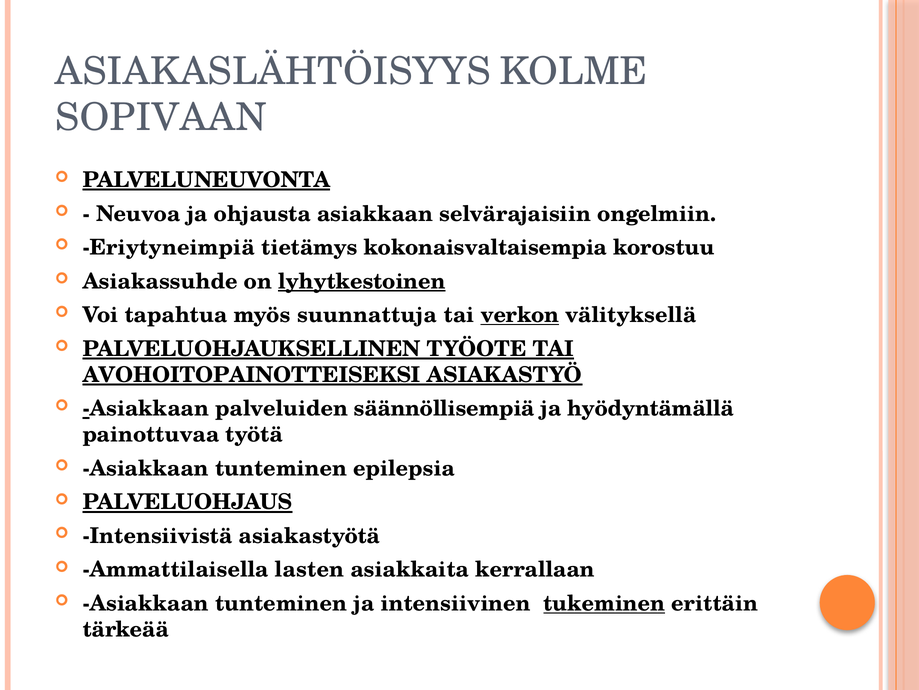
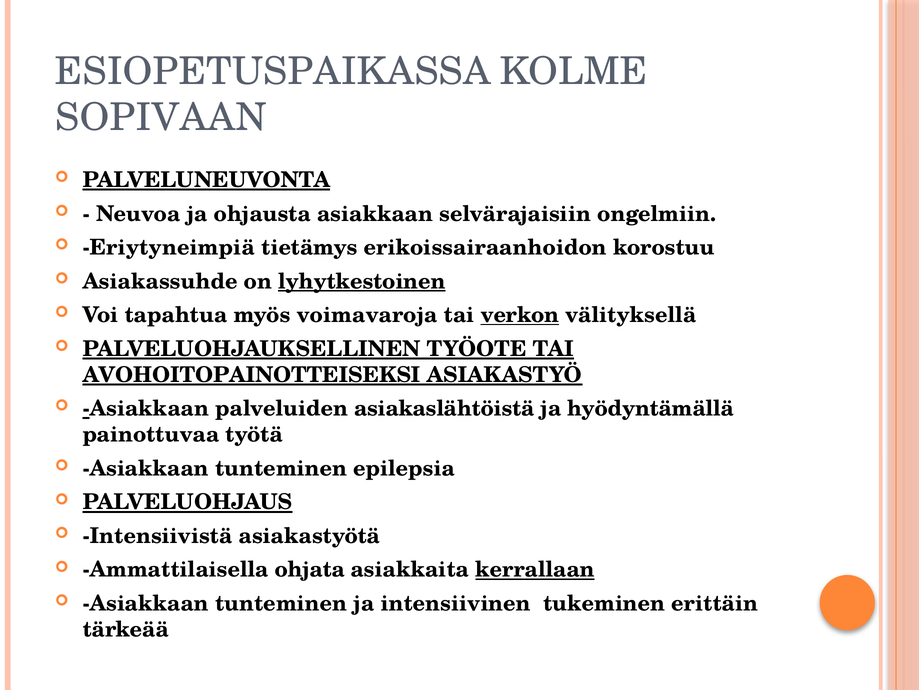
ASIAKASLÄHTÖISYYS: ASIAKASLÄHTÖISYYS -> ESIOPETUSPAIKASSA (273, 72)
kokonaisvaltaisempia: kokonaisvaltaisempia -> erikoissairaanhoidon (485, 247)
suunnattuja: suunnattuja -> voimavaroja (367, 315)
säännöllisempiä: säännöllisempiä -> asiakaslähtöistä (444, 408)
lasten: lasten -> ohjata (310, 569)
kerrallaan underline: none -> present (535, 569)
tukeminen underline: present -> none (604, 603)
